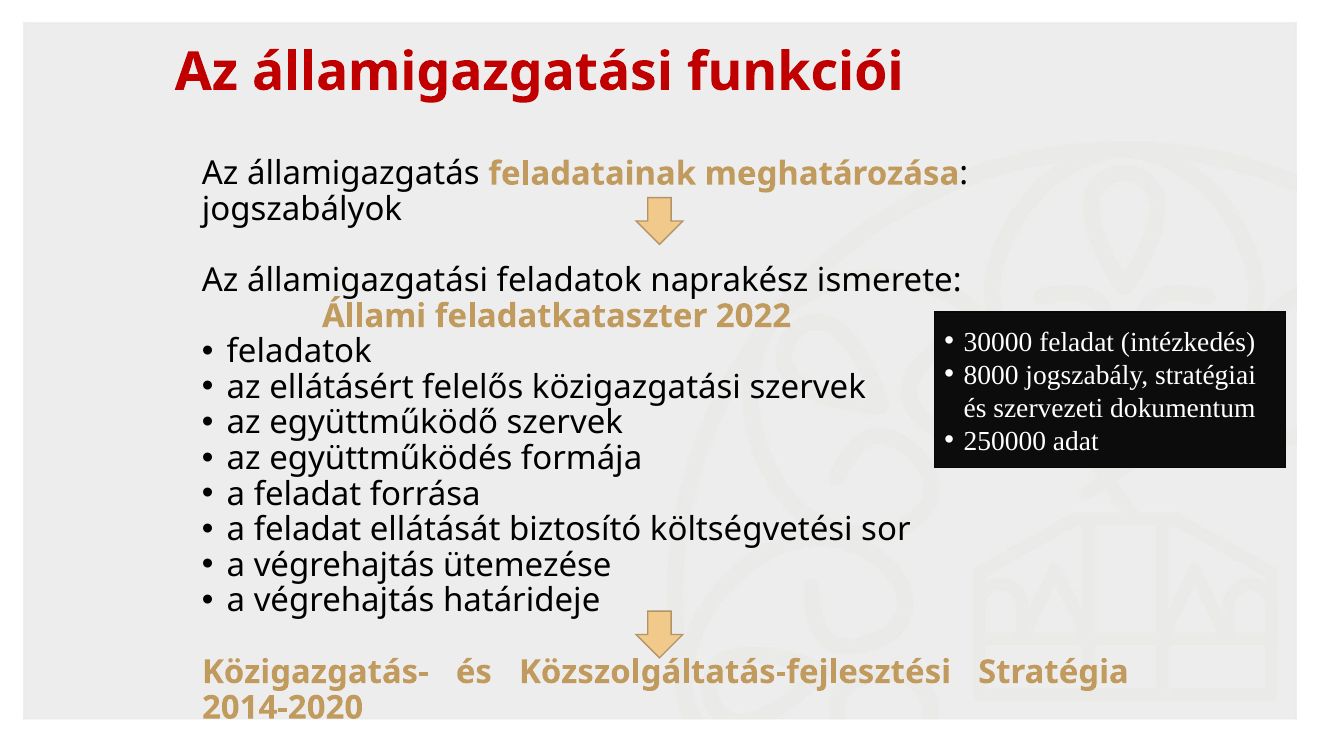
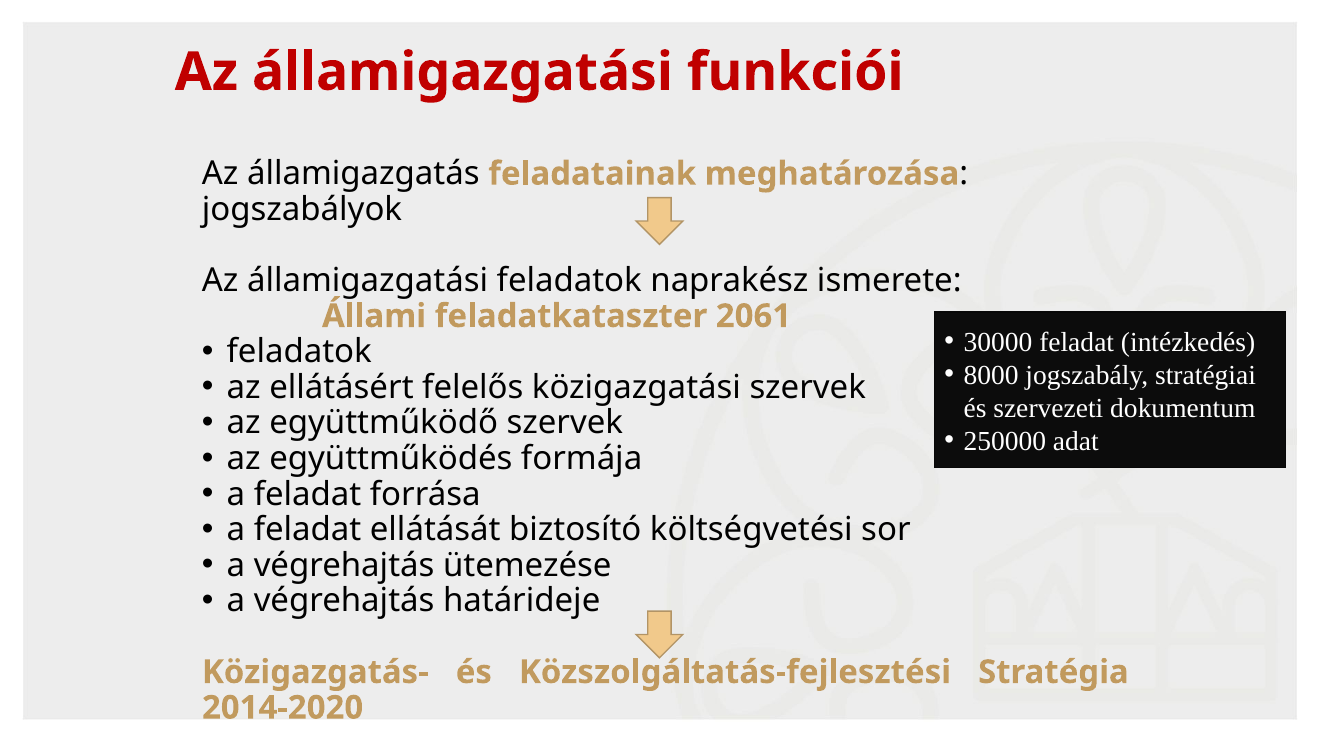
2022: 2022 -> 2061 (754, 316)
